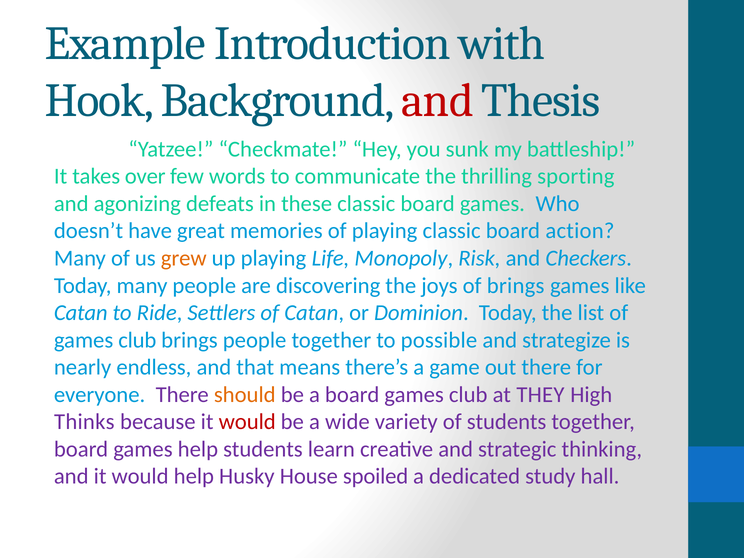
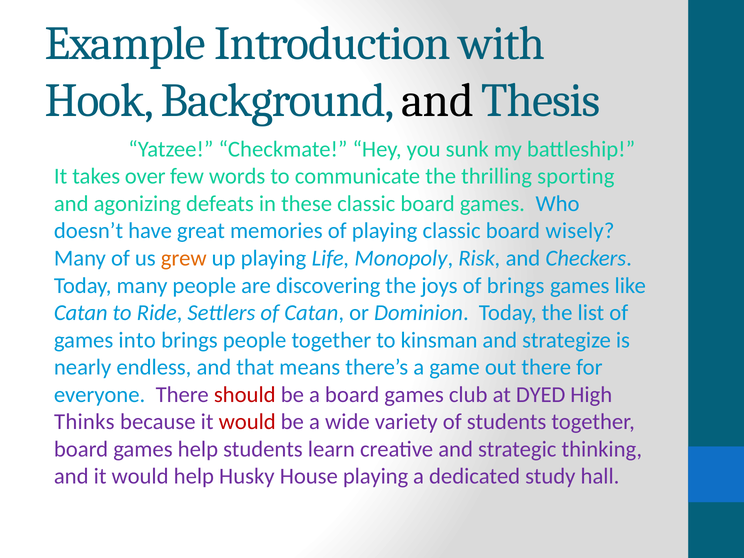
and colour: red -> black (437, 101)
action: action -> wisely (580, 231)
club: club -> into (137, 340)
possible: possible -> kinsman (439, 340)
should colour: orange -> red (245, 395)
THEY: THEY -> DYED (541, 395)
House spoiled: spoiled -> playing (376, 476)
